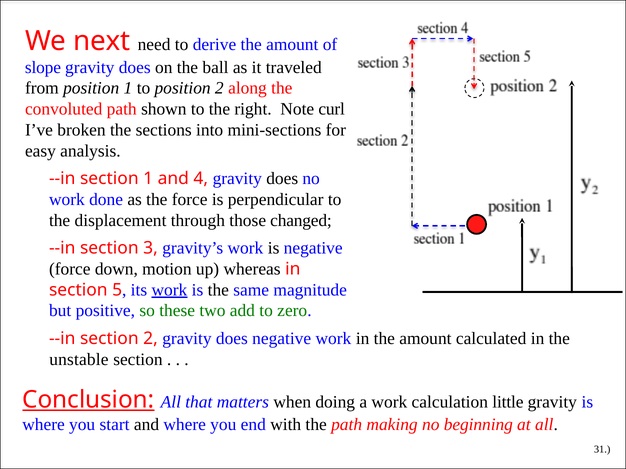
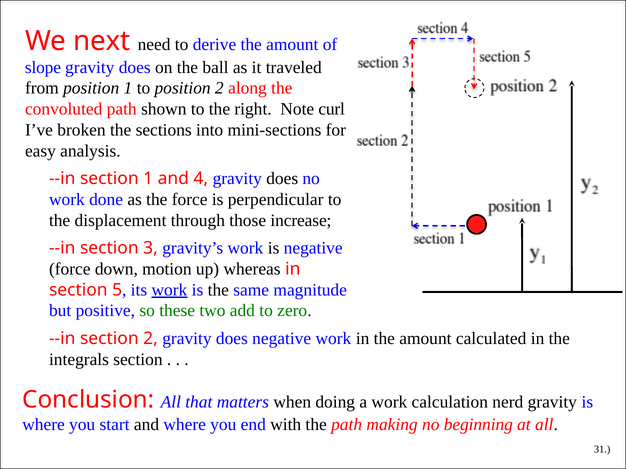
changed: changed -> increase (301, 221)
unstable: unstable -> integrals (79, 360)
Conclusion underline: present -> none (88, 400)
little: little -> nerd (508, 402)
